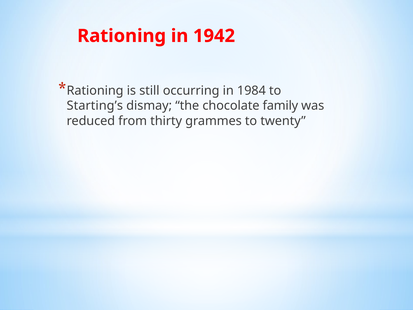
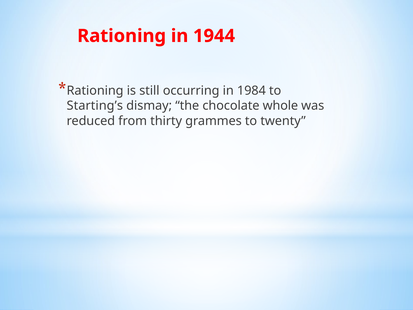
1942: 1942 -> 1944 (214, 36)
family: family -> whole (280, 106)
